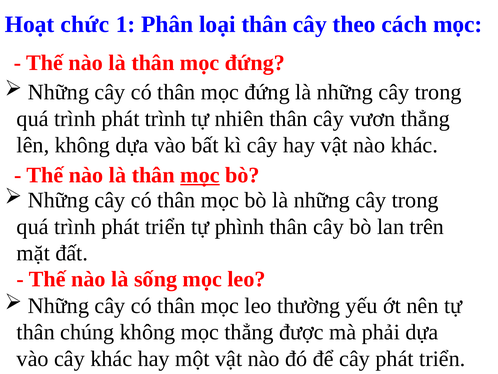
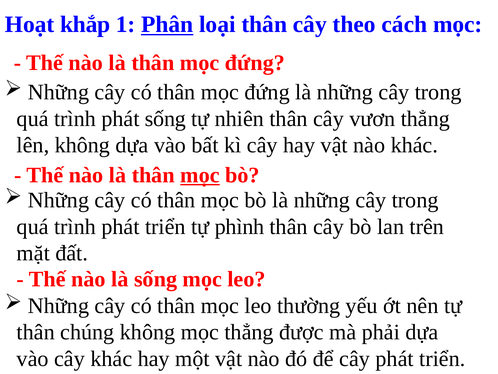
chức: chức -> khắp (85, 24)
Phân underline: none -> present (167, 24)
phát trình: trình -> sống (165, 119)
